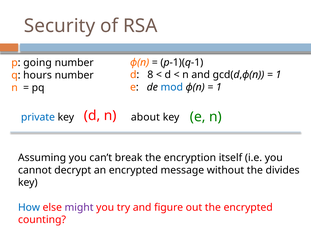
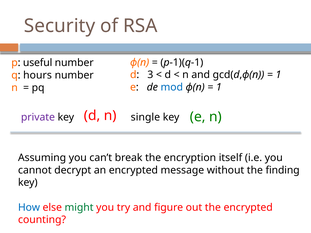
going: going -> useful (38, 63)
8: 8 -> 3 (150, 75)
private colour: blue -> purple (38, 117)
about: about -> single (145, 117)
divides: divides -> finding (283, 170)
might colour: purple -> green (79, 208)
